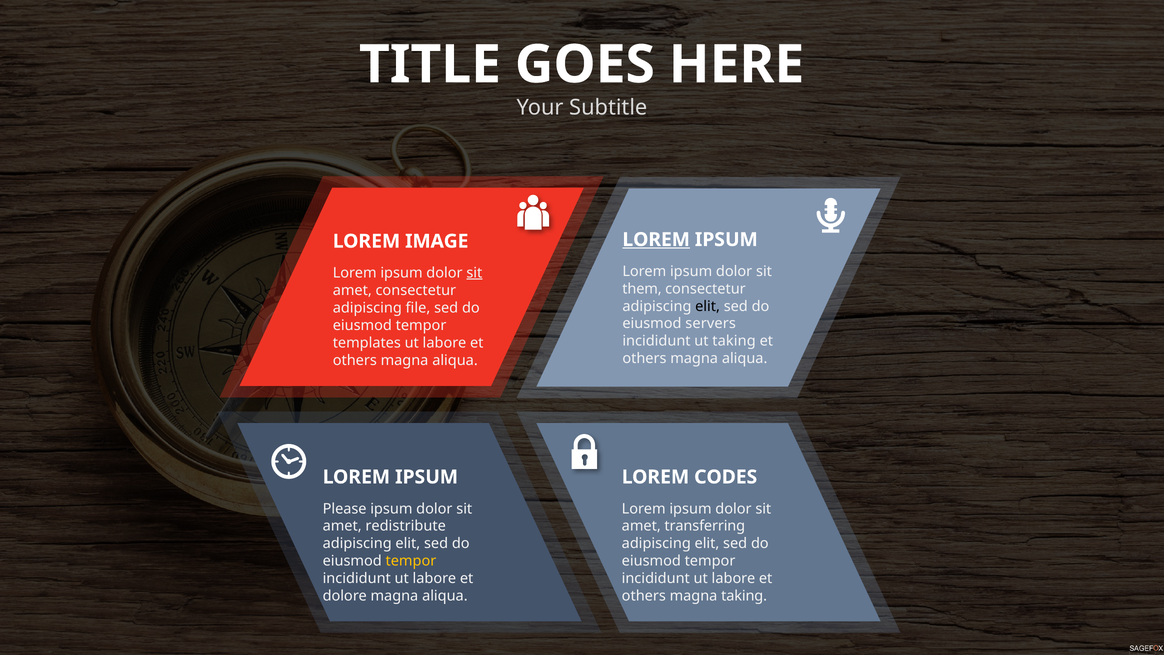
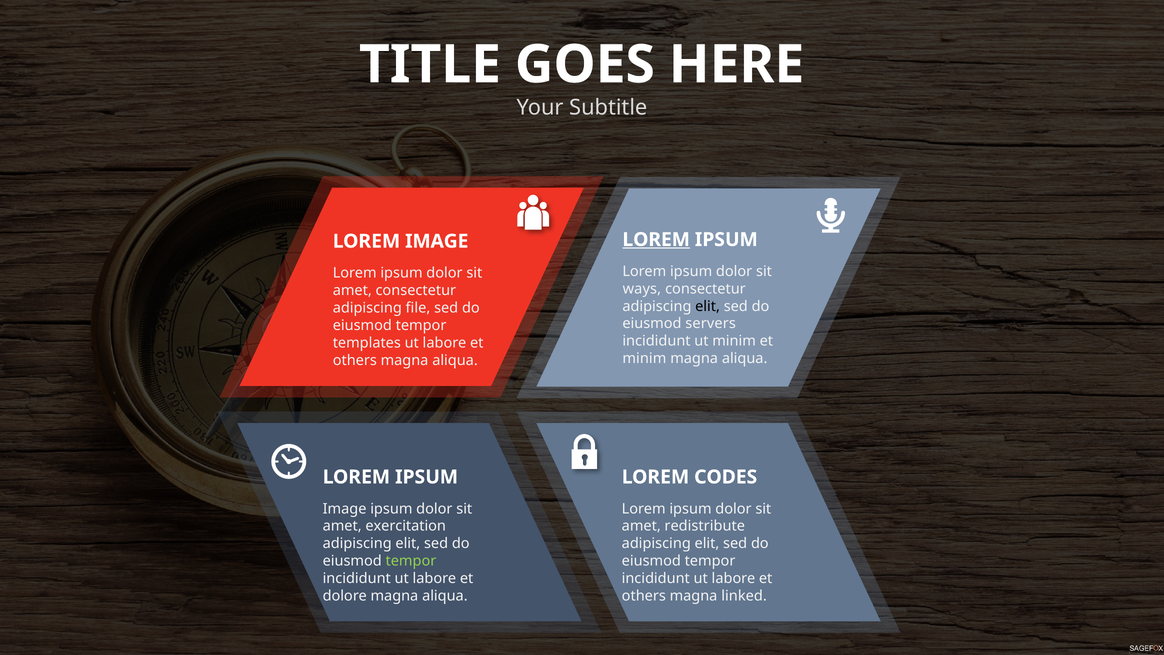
sit underline: present -> none (474, 273)
them: them -> ways (642, 289)
ut taking: taking -> minim (734, 341)
others: others -> minim (644, 358)
Please: Please -> Image (345, 509)
redistribute: redistribute -> exercitation (406, 526)
transferring: transferring -> redistribute (705, 526)
tempor colour: yellow -> light green (411, 561)
magna taking: taking -> linked (744, 596)
